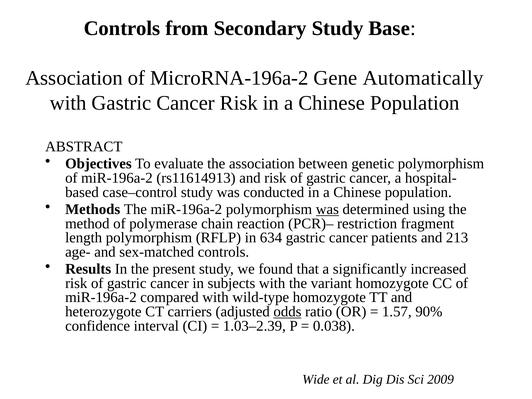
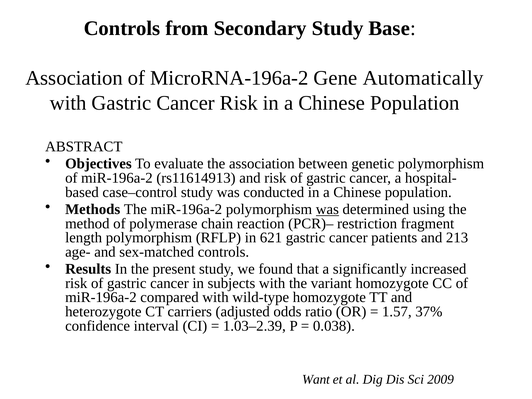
634: 634 -> 621 (271, 238)
odds underline: present -> none (287, 312)
90%: 90% -> 37% (429, 312)
Wide: Wide -> Want (316, 379)
